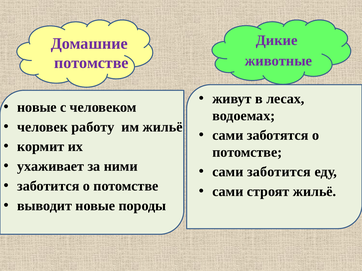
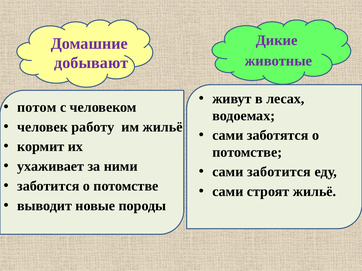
потомстве: потомстве -> добывают (91, 63)
новые: новые -> потом (37, 107)
